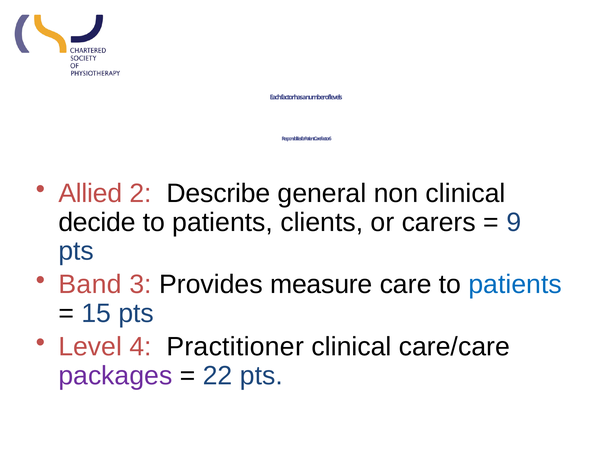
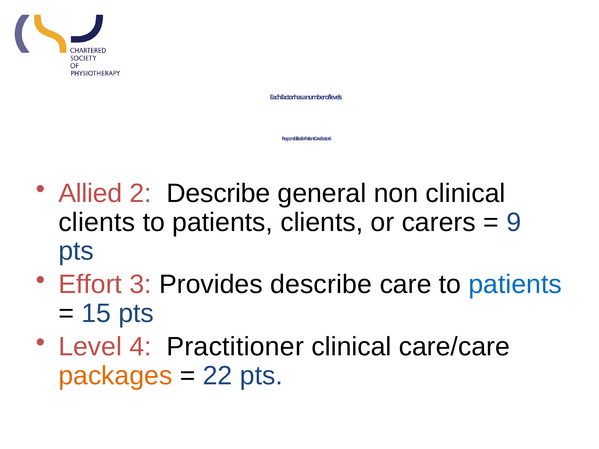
decide: decide -> clients (97, 222)
Band: Band -> Effort (90, 285)
Provides measure: measure -> describe (321, 285)
packages colour: purple -> orange (115, 376)
